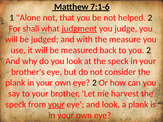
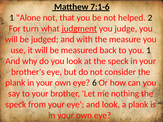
shall: shall -> turn (31, 29)
you 2: 2 -> 1 (149, 50)
eye 2: 2 -> 6 (94, 83)
harvest: harvest -> nothing (125, 94)
your underline: present -> none (56, 105)
